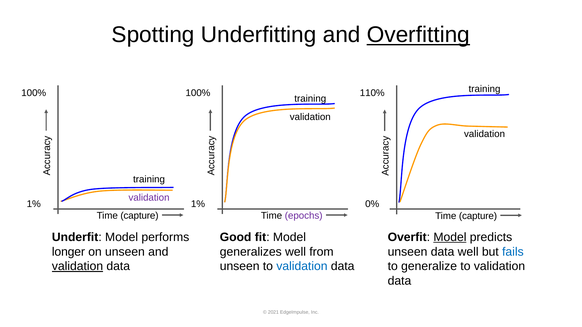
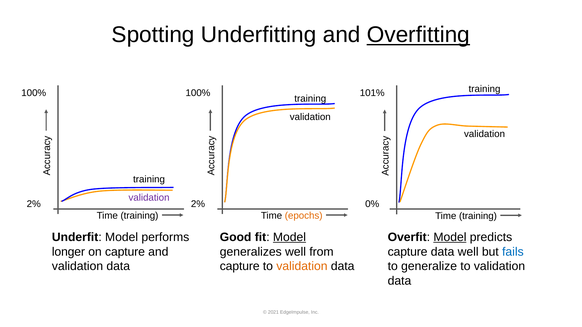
110%: 110% -> 101% (372, 93)
1%: 1% -> 2% (34, 204)
1%: 1% -> 2% (198, 204)
capture: capture -> training (139, 216)
epochs colour: purple -> orange (304, 216)
capture: capture -> training (478, 216)
Model underline: none -> present (289, 237)
on unseen: unseen -> capture (125, 252)
unseen: unseen -> capture (408, 252)
validation underline: present -> none (77, 267)
unseen: unseen -> capture (240, 267)
validation colour: blue -> orange (302, 267)
